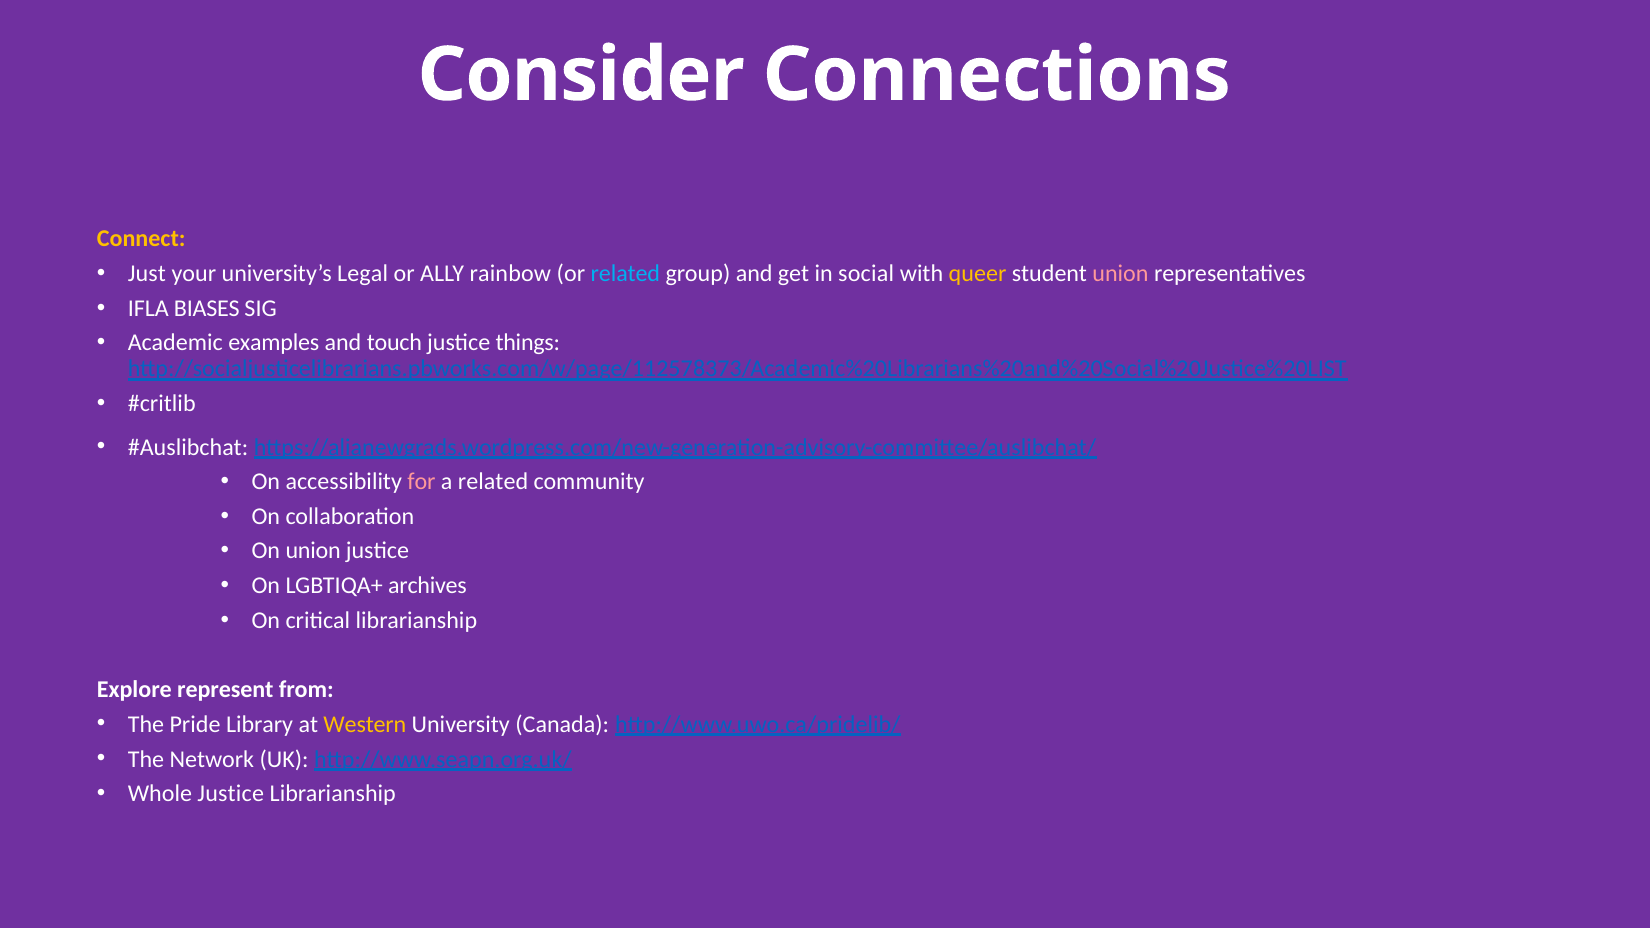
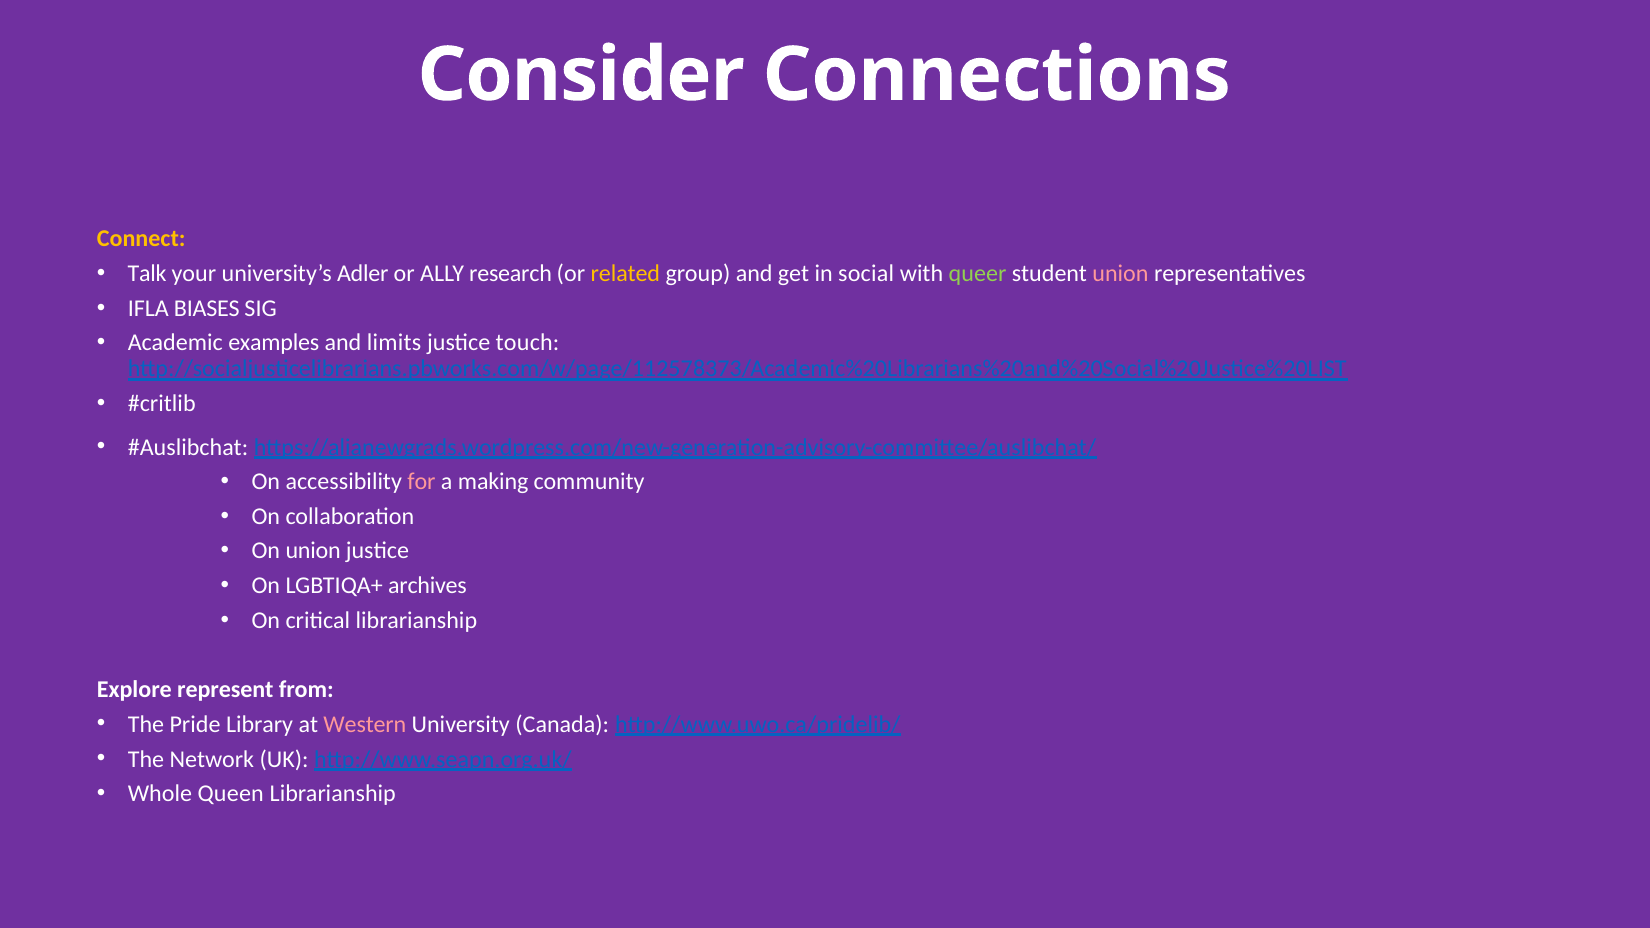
Just: Just -> Talk (147, 274)
Legal: Legal -> Adler (363, 274)
rainbow: rainbow -> research (511, 274)
related colour: light blue -> yellow (625, 274)
queer colour: yellow -> light green (978, 274)
touch: touch -> limits (394, 343)
things: things -> touch (528, 343)
a related: related -> making (493, 482)
Western colour: yellow -> pink (365, 724)
Whole Justice: Justice -> Queen (231, 794)
